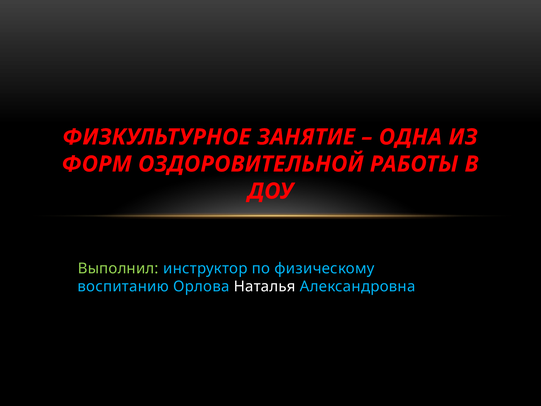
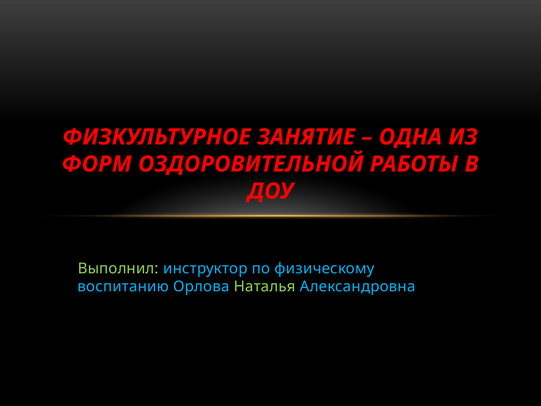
Наталья colour: white -> light green (265, 286)
